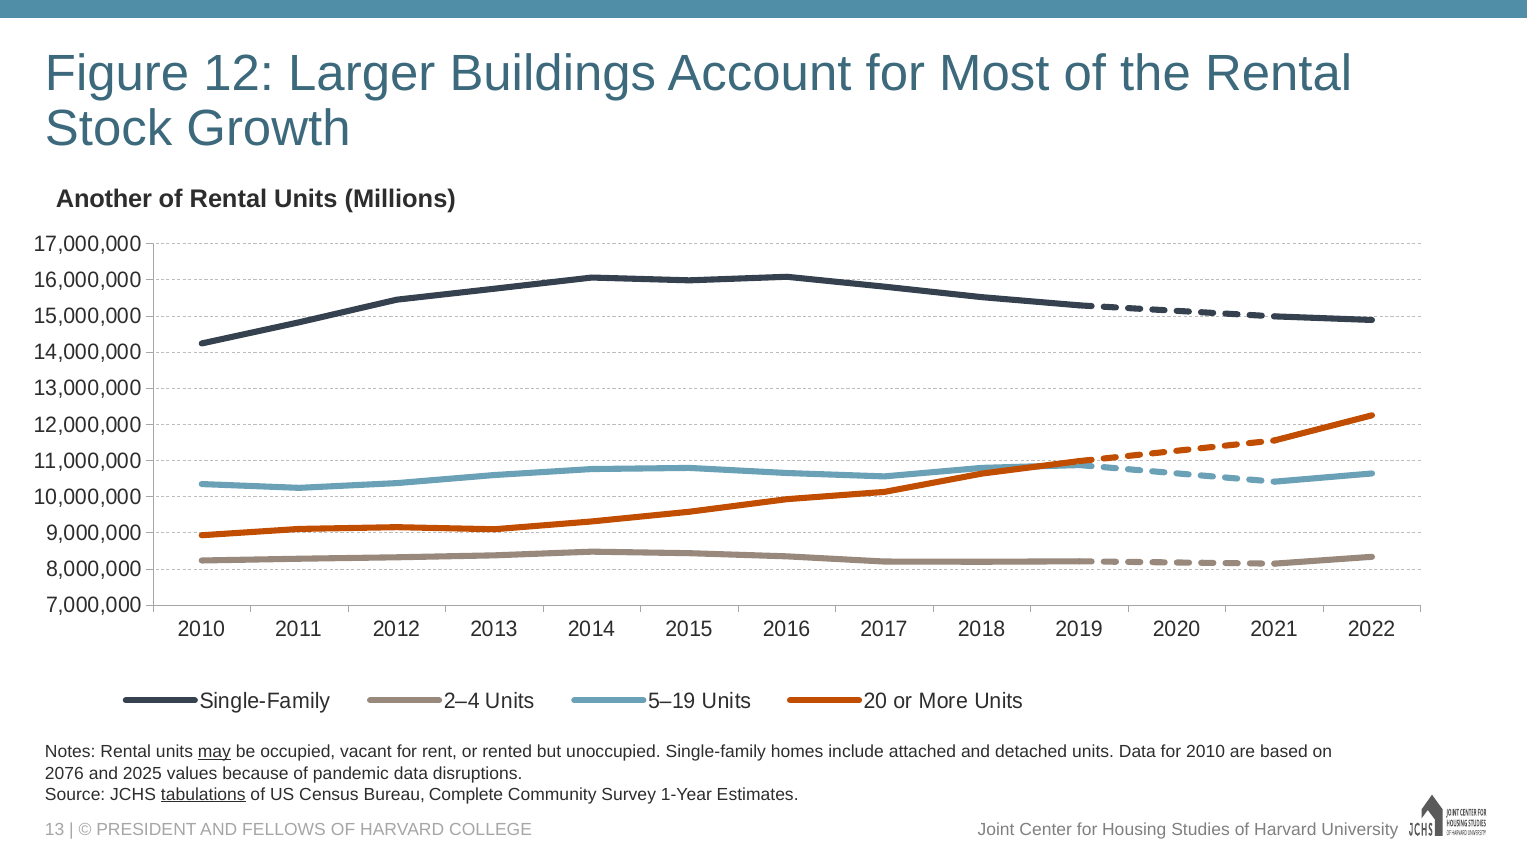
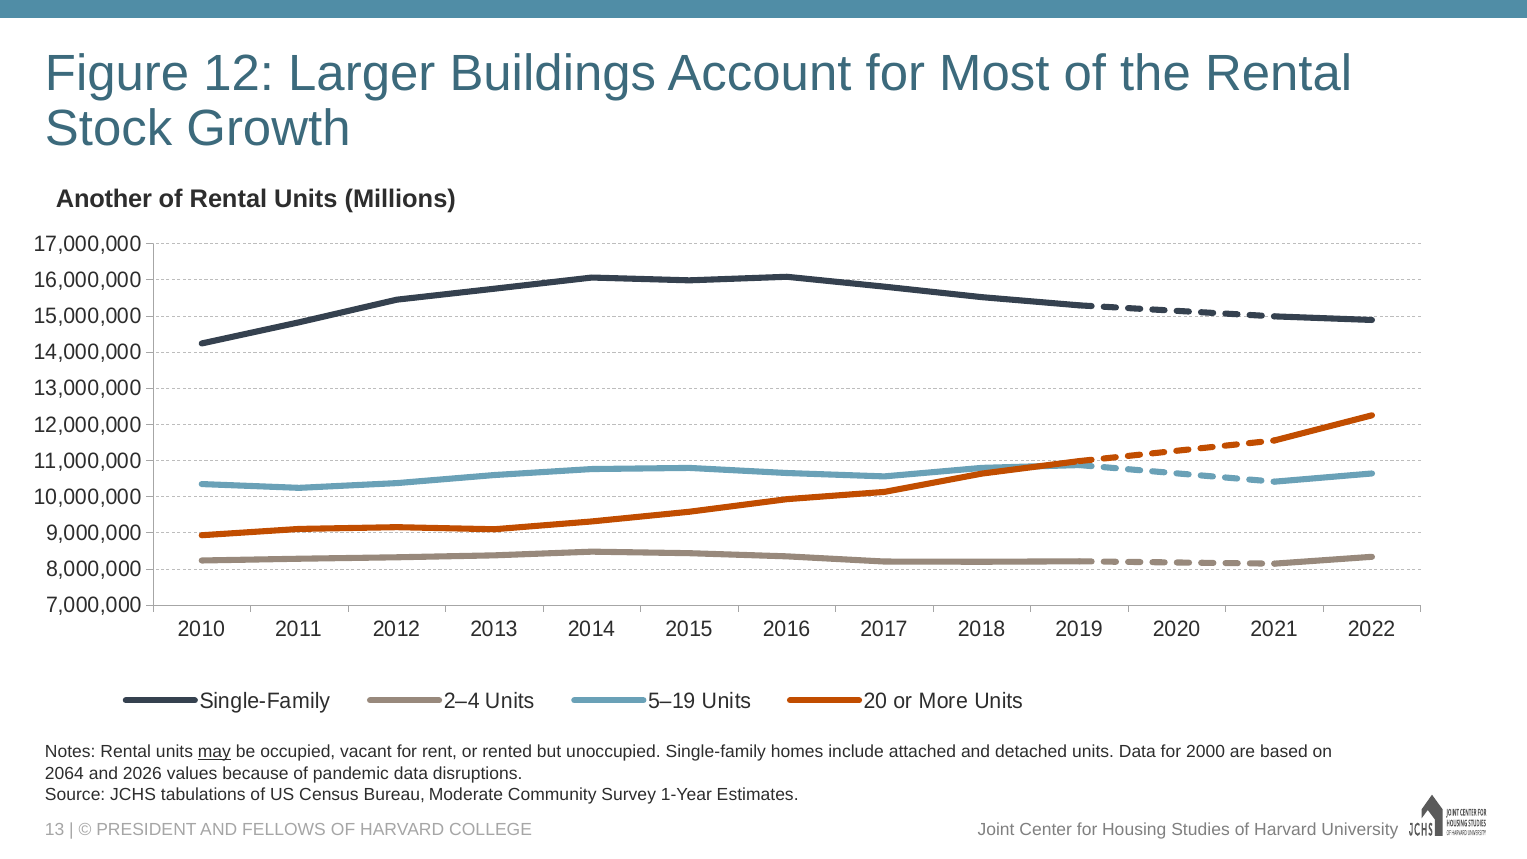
for 2010: 2010 -> 2000 (1206, 752)
2076: 2076 -> 2064 (64, 773)
2025: 2025 -> 2026 (142, 773)
tabulations underline: present -> none (203, 794)
Complete: Complete -> Moderate (466, 794)
